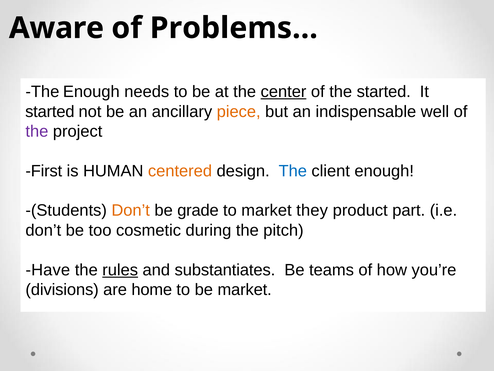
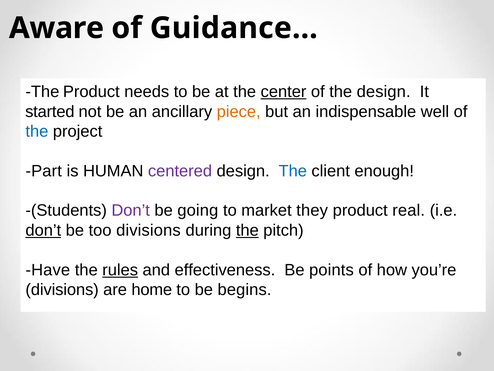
Problems…: Problems… -> Guidance… (234, 28)
The Enough: Enough -> Product (91, 92)
the started: started -> design (384, 92)
the colour: purple -> blue (37, 131)
First: First -> Part (44, 171)
centered colour: orange -> purple (180, 171)
Don’t colour: orange -> purple (131, 210)
grade: grade -> going (198, 210)
part: part -> real (409, 210)
don’t underline: none -> present (43, 230)
too cosmetic: cosmetic -> divisions (148, 230)
the underline: none -> present (247, 230)
substantiates: substantiates -> effectiveness (225, 270)
teams: teams -> points (331, 270)
be market: market -> begins (245, 289)
